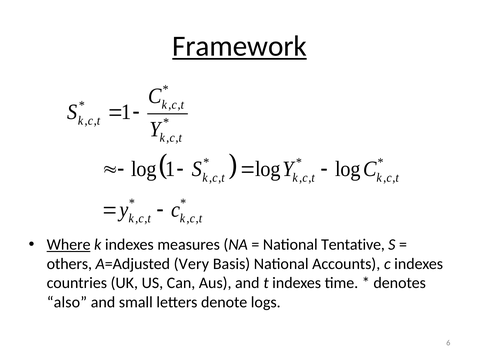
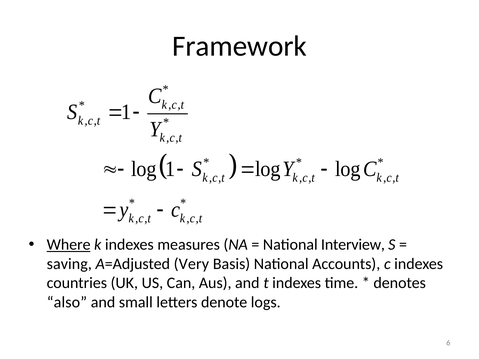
Framework underline: present -> none (239, 46)
Tentative: Tentative -> Interview (353, 245)
others: others -> saving (69, 264)
